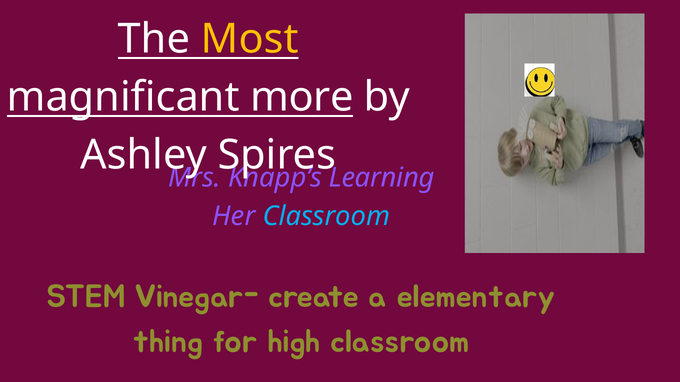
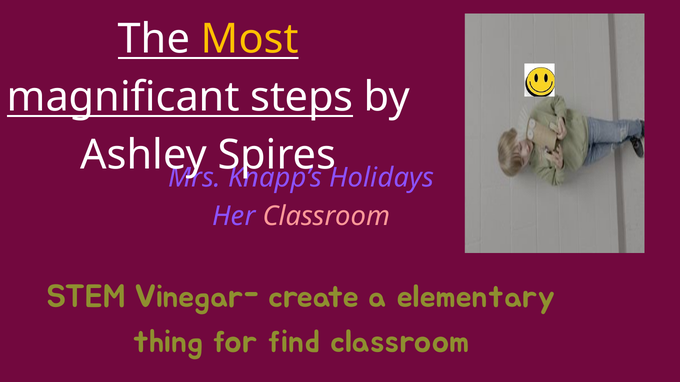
more: more -> steps (302, 97)
Learning: Learning -> Holidays (382, 178)
Classroom colour: light blue -> pink (326, 216)
high: high -> find (294, 342)
